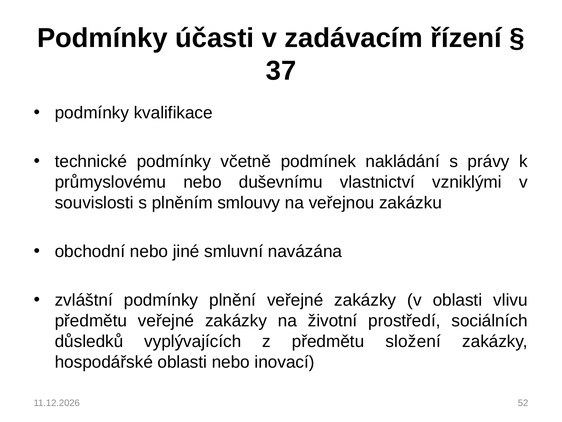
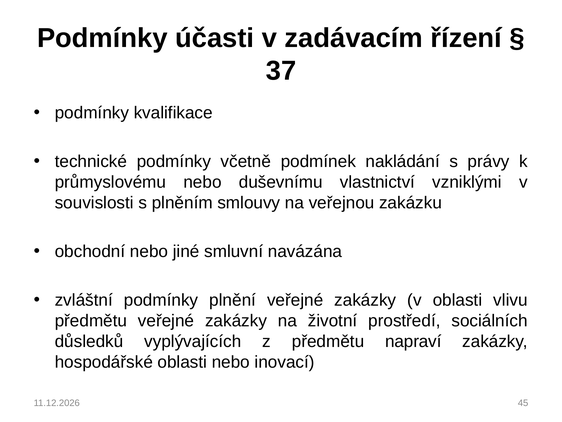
složení: složení -> napraví (413, 341)
52: 52 -> 45 (523, 403)
